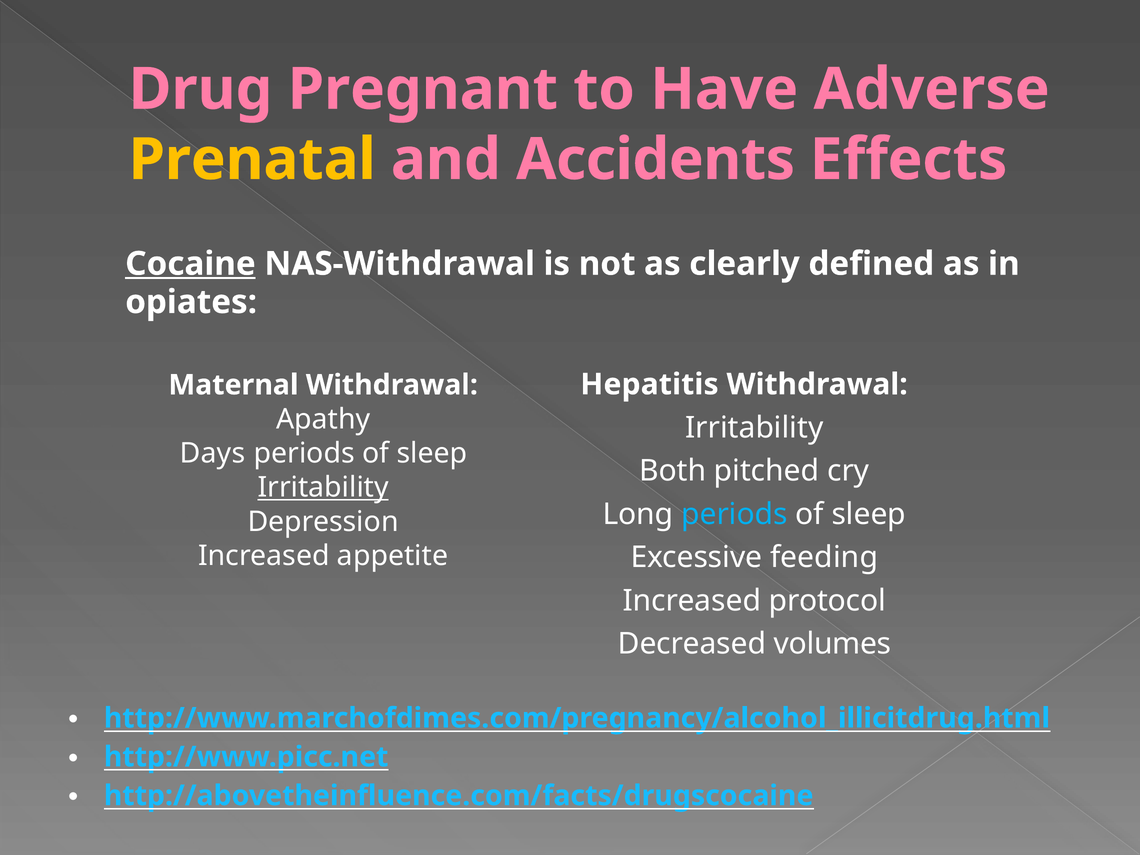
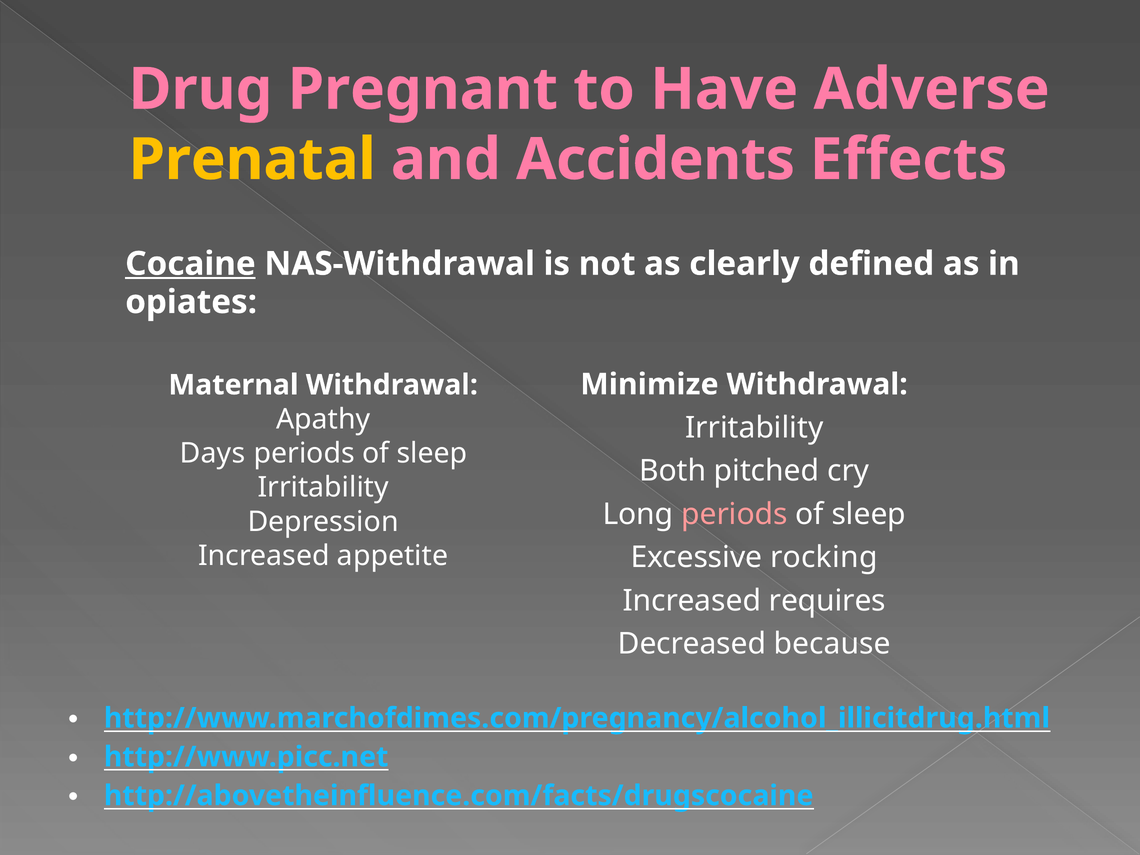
Hepatitis: Hepatitis -> Minimize (649, 384)
Irritability underline: present -> none (323, 488)
periods colour: light blue -> pink (734, 514)
feeding: feeding -> rocking (824, 557)
protocol: protocol -> requires (827, 601)
volumes: volumes -> because (832, 644)
